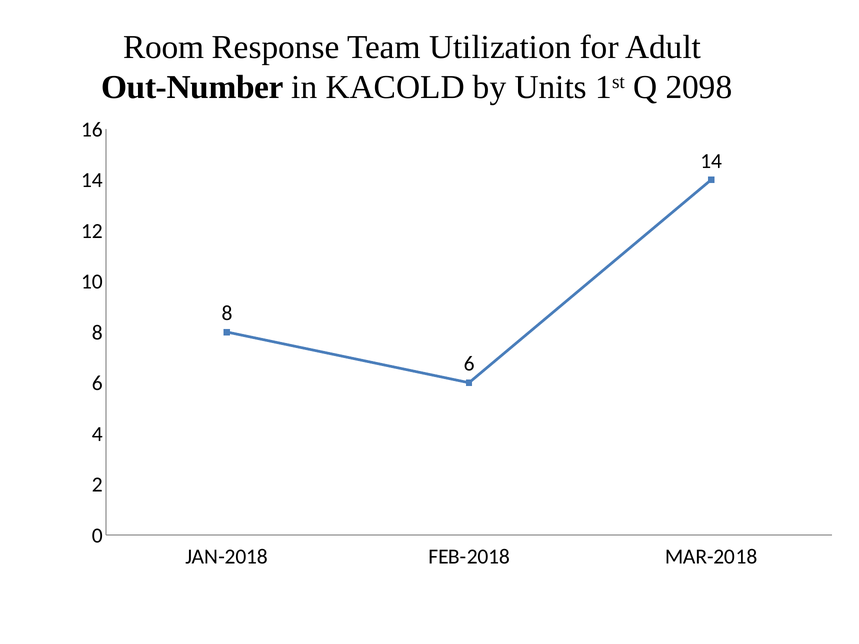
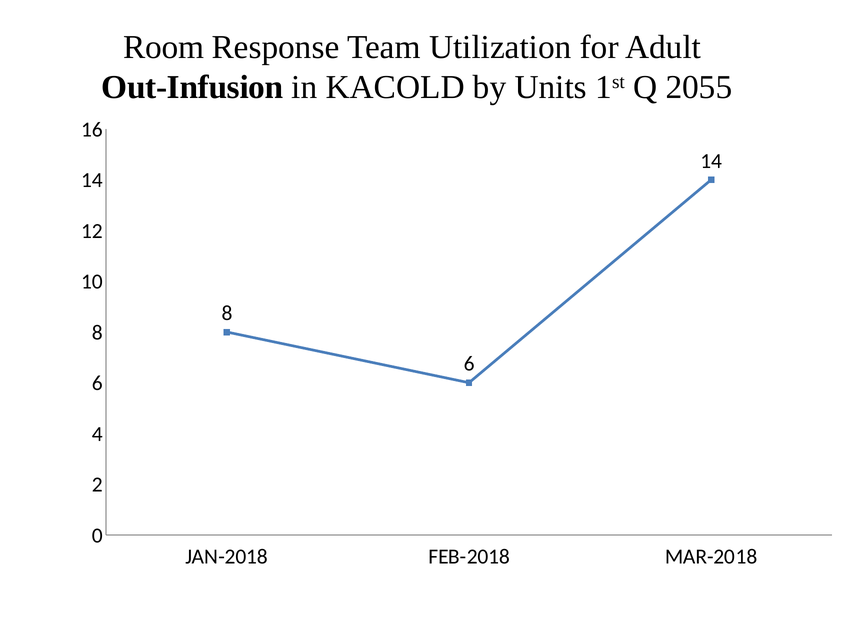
Out-Number: Out-Number -> Out-Infusion (192, 87)
2098: 2098 -> 2055 (699, 87)
